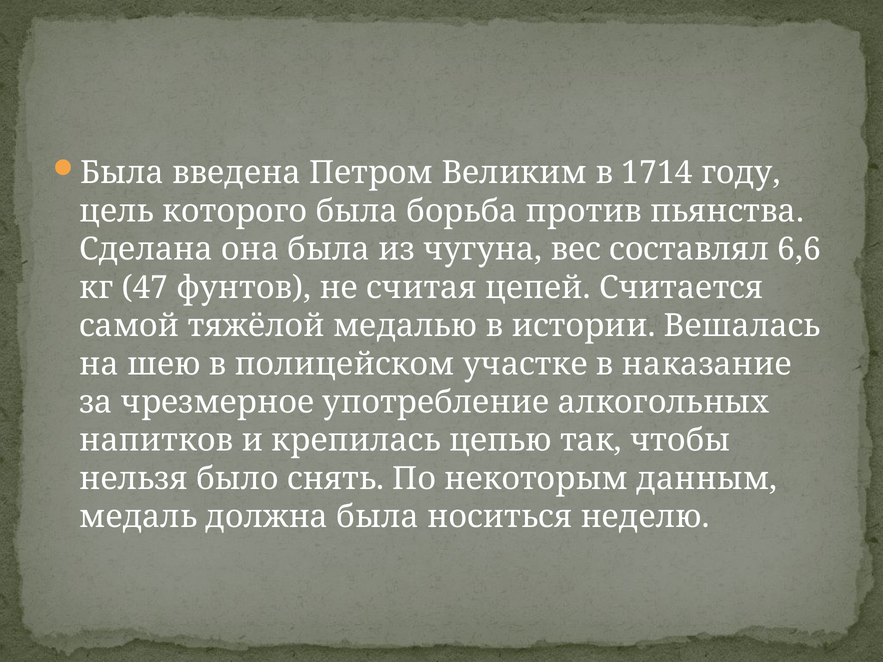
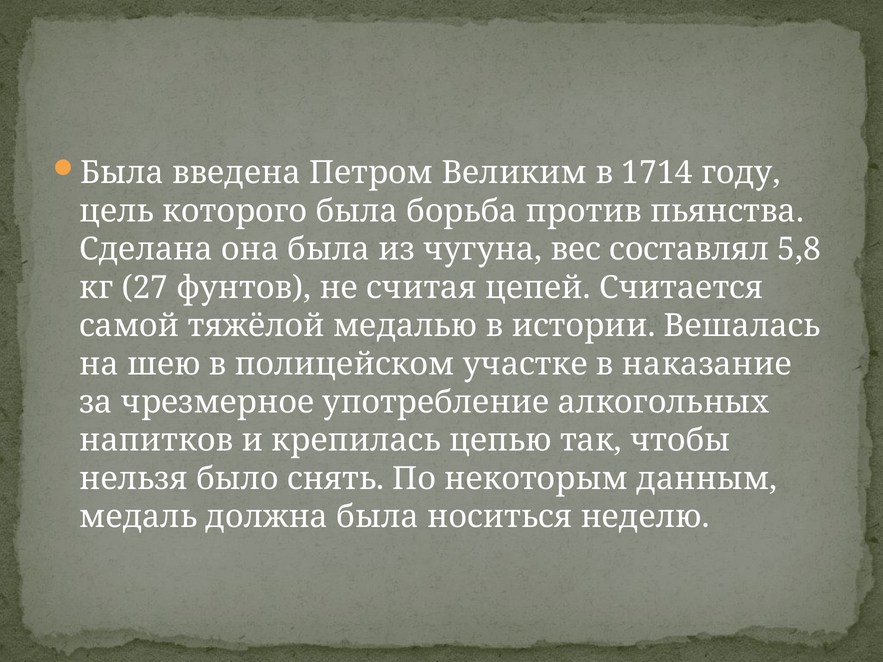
6,6: 6,6 -> 5,8 (799, 249)
47: 47 -> 27 (145, 288)
